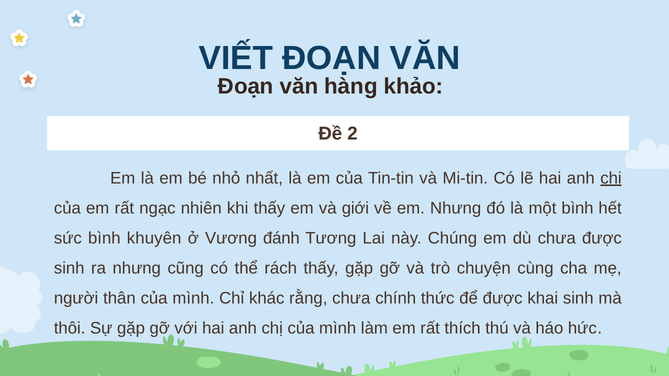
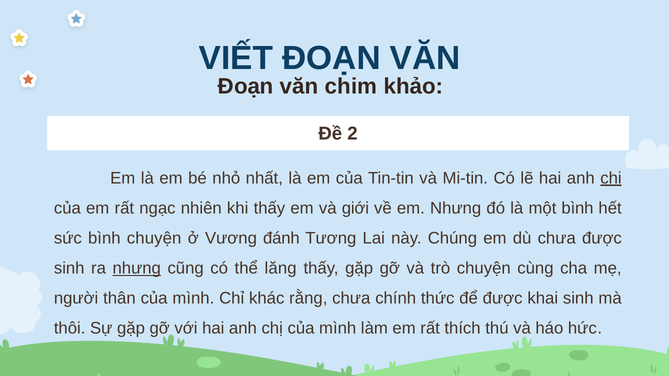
hàng: hàng -> chim (351, 86)
bình khuyên: khuyên -> chuyện (154, 238)
nhưng underline: none -> present (137, 269)
rách: rách -> lăng (281, 269)
